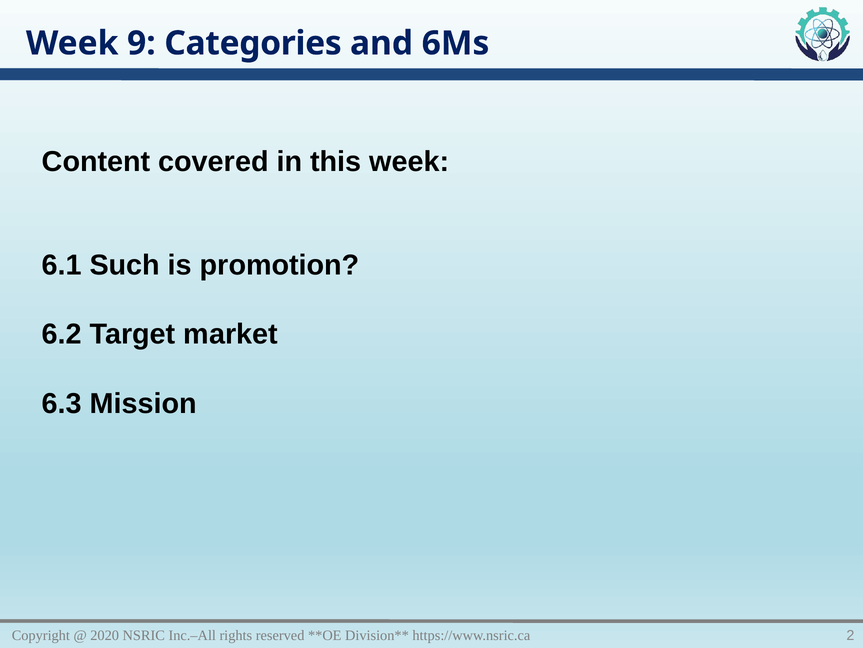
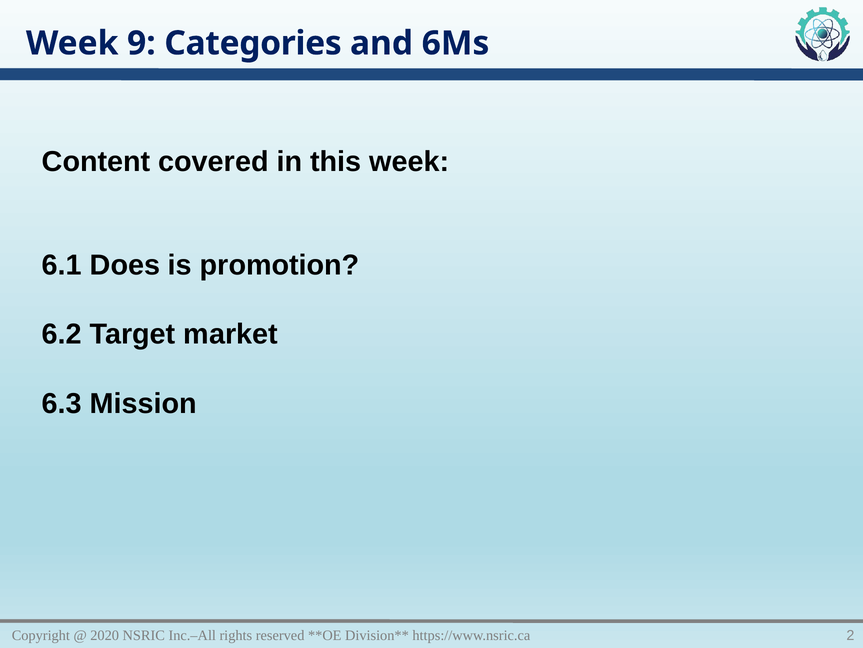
Such: Such -> Does (125, 265)
